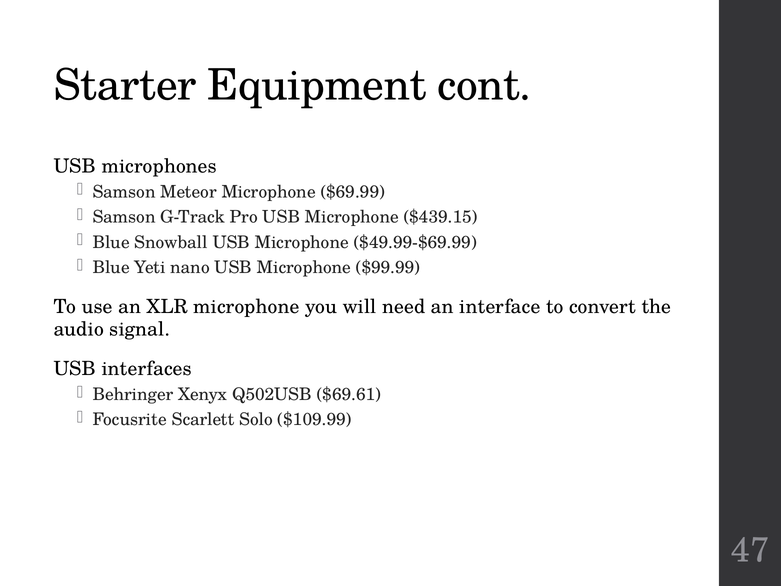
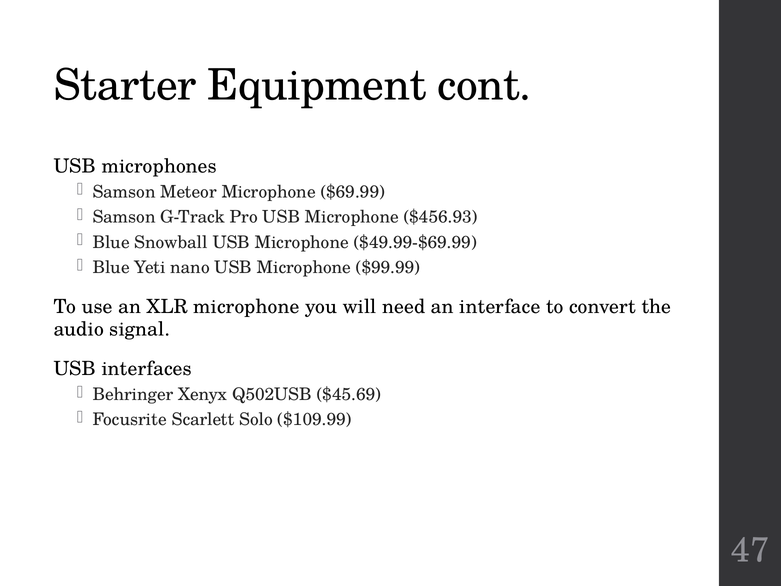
$439.15: $439.15 -> $456.93 (441, 217)
$69.61: $69.61 -> $45.69 (349, 394)
